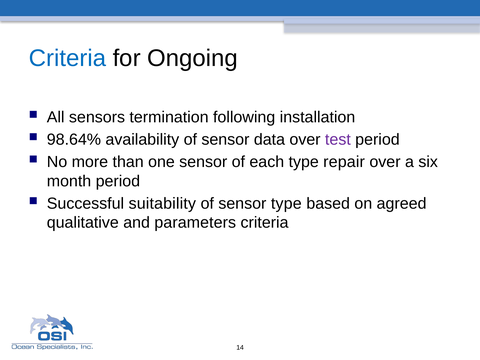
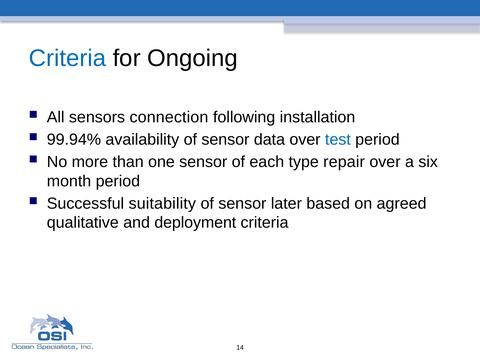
termination: termination -> connection (169, 117)
98.64%: 98.64% -> 99.94% (74, 140)
test colour: purple -> blue (338, 140)
sensor type: type -> later (286, 203)
parameters: parameters -> deployment (195, 223)
